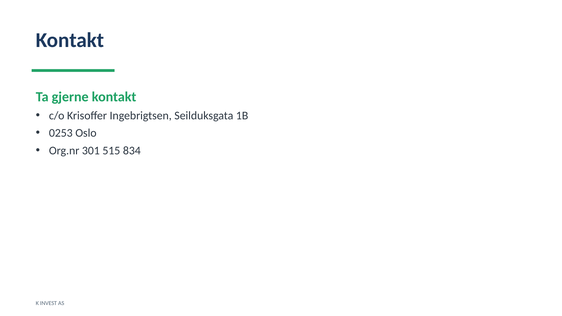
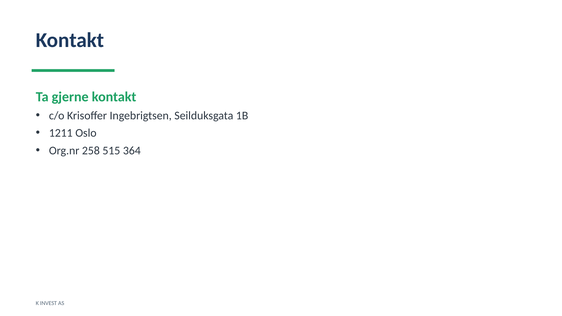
0253: 0253 -> 1211 (61, 133)
301: 301 -> 258 (91, 151)
834: 834 -> 364 (132, 151)
